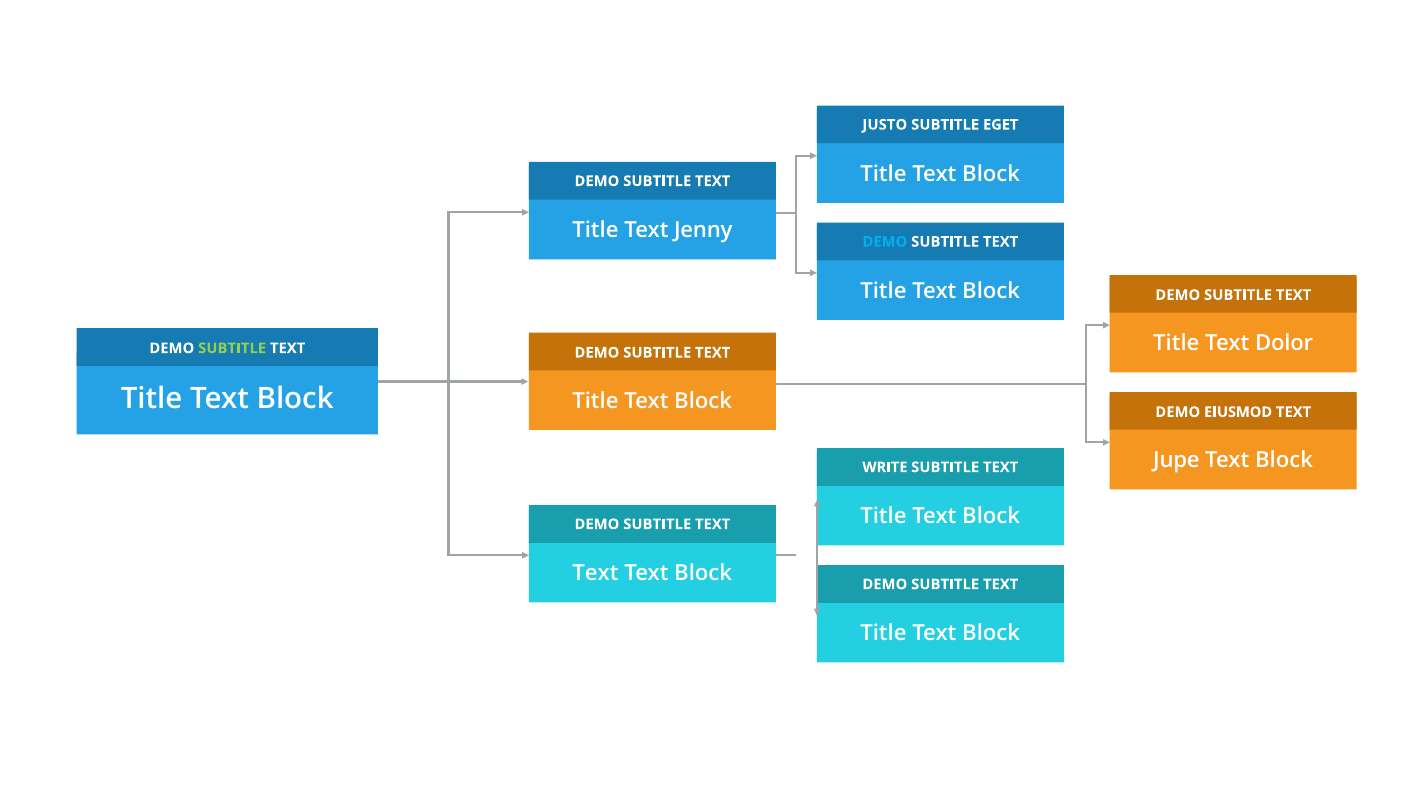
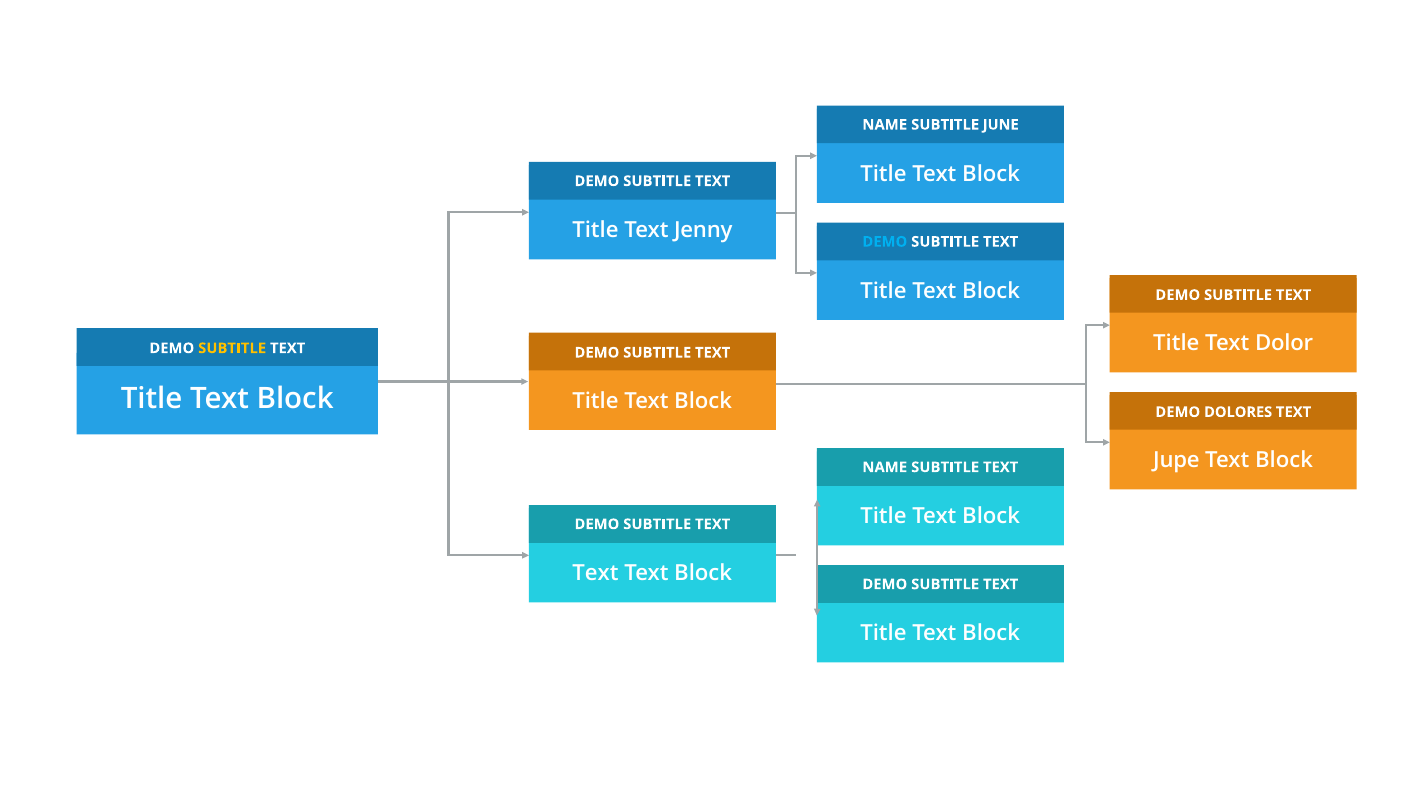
JUSTO: JUSTO -> NAME (885, 125)
EGET: EGET -> JUNE (1001, 125)
SUBTITLE colour: light green -> yellow (232, 348)
EIUSMOD: EIUSMOD -> DOLORES (1238, 412)
WRITE: WRITE -> NAME (885, 467)
